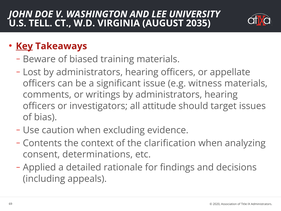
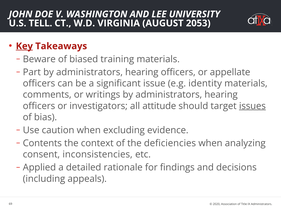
2035: 2035 -> 2053 (198, 23)
Lost: Lost -> Part (32, 72)
witness: witness -> identity (205, 83)
issues underline: none -> present (252, 106)
clarification: clarification -> deficiencies (170, 143)
determinations: determinations -> inconsistencies (98, 154)
